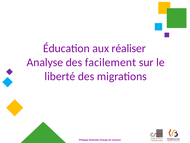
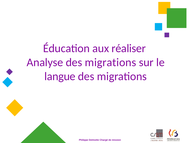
Analyse des facilement: facilement -> migrations (110, 62)
liberté: liberté -> langue (60, 76)
